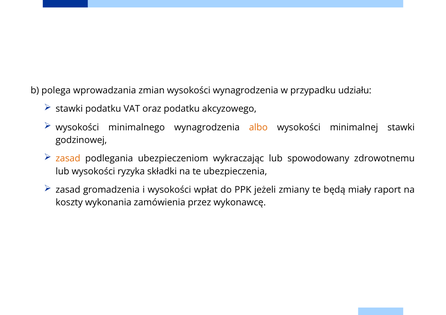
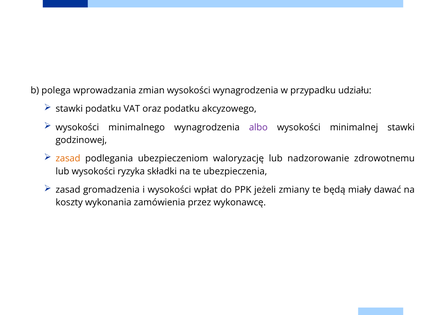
albo colour: orange -> purple (258, 128)
wykraczając: wykraczając -> waloryzację (238, 159)
spowodowany: spowodowany -> nadzorowanie (318, 159)
raport: raport -> dawać (388, 190)
